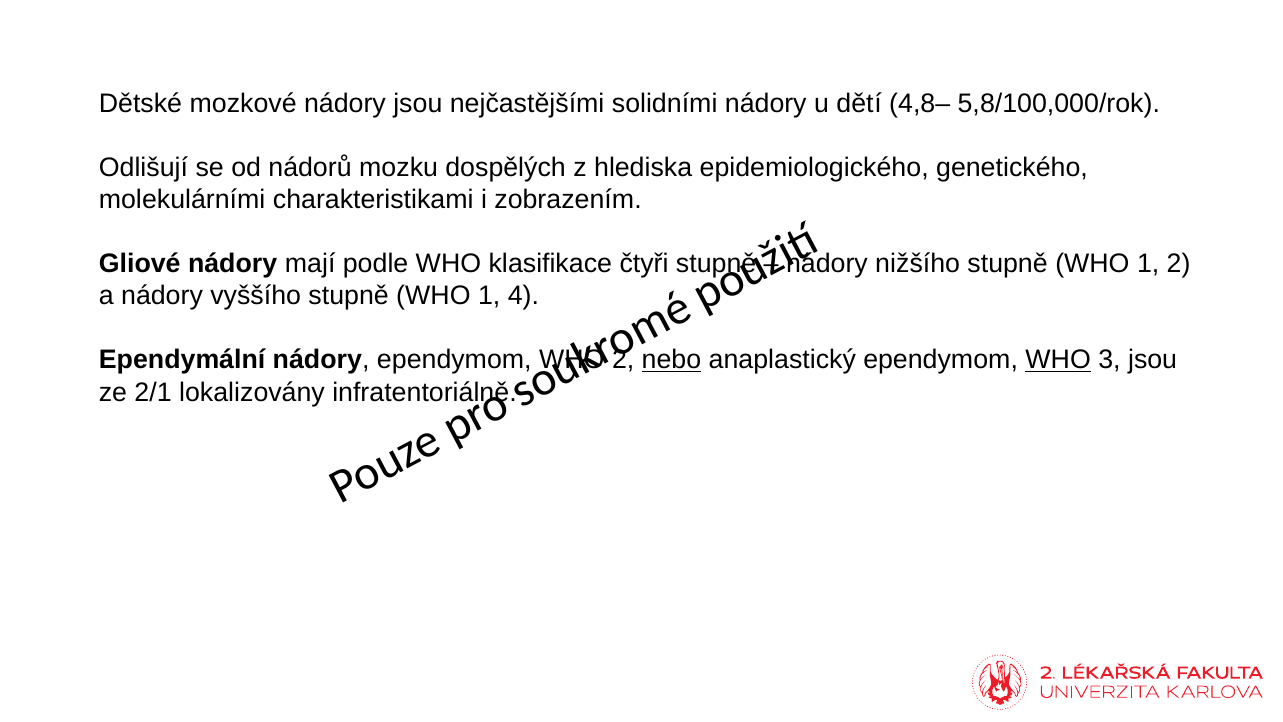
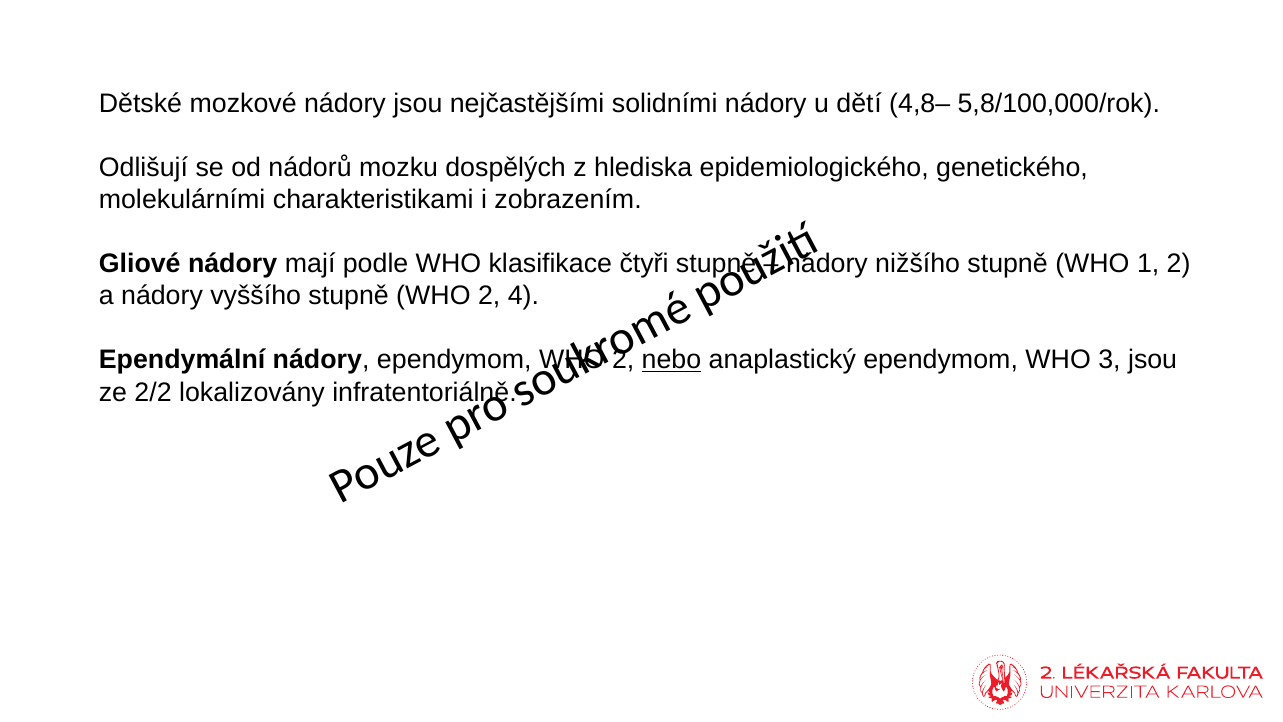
vyššího stupně WHO 1: 1 -> 2 (489, 296)
WHO underline: present -> none (1058, 360)
2/1: 2/1 -> 2/2 (153, 392)
